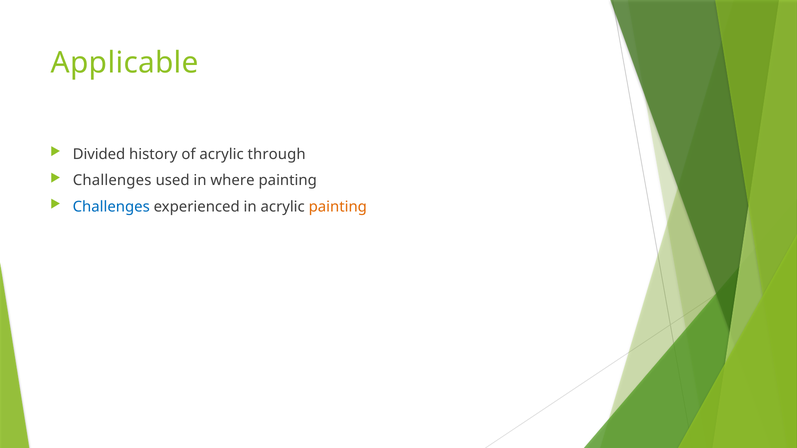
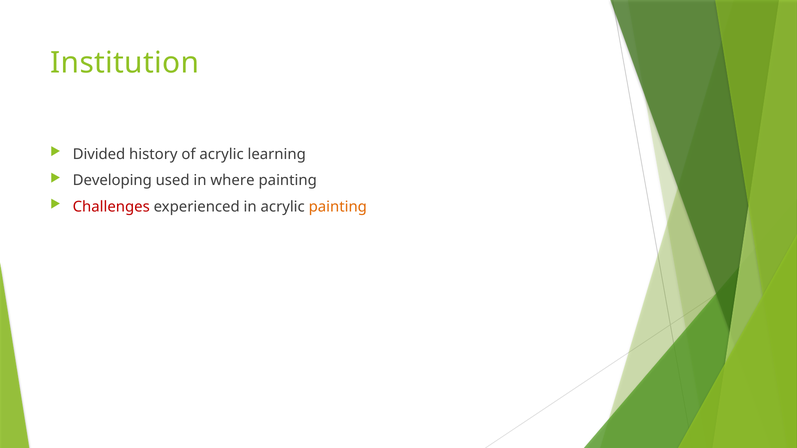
Applicable: Applicable -> Institution (125, 63)
through: through -> learning (277, 154)
Challenges: Challenges -> Developing (112, 180)
Challenges colour: blue -> red (111, 207)
